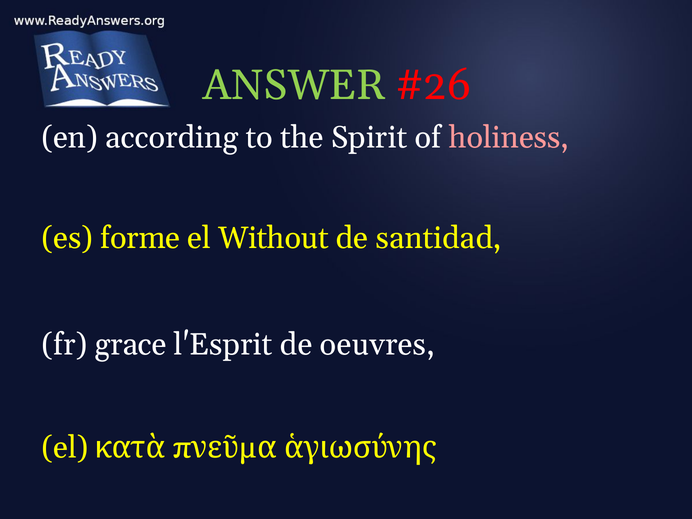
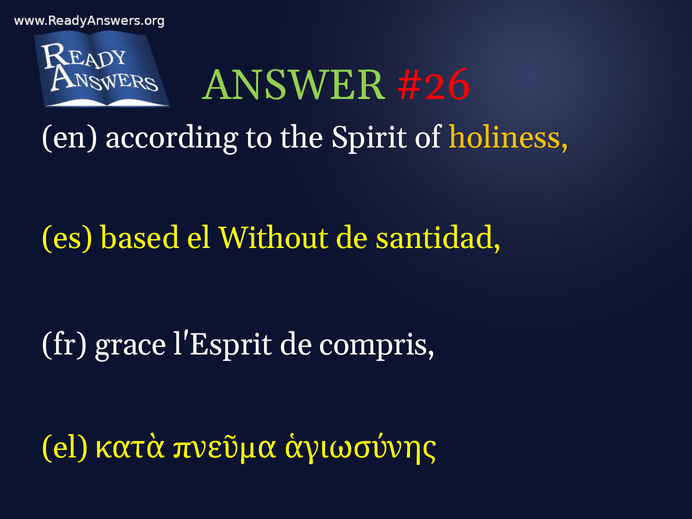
holiness colour: pink -> yellow (509, 138)
forme: forme -> based (140, 238)
oeuvres: oeuvres -> compris (378, 345)
